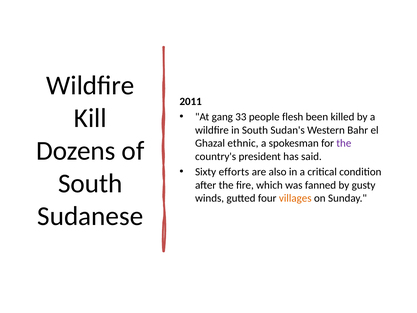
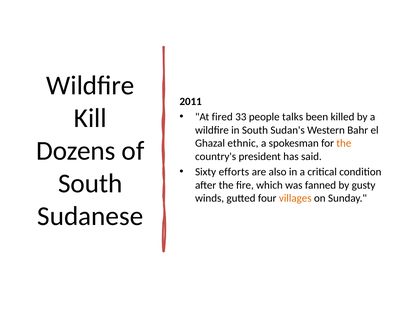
gang: gang -> fired (222, 117)
flesh: flesh -> talks (293, 117)
the colour: purple -> orange (344, 143)
